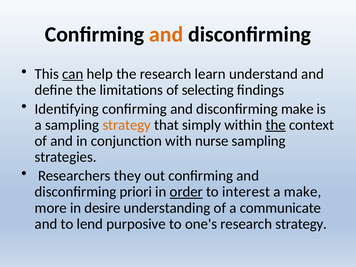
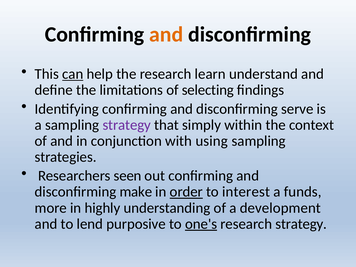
disconfirming make: make -> serve (297, 109)
strategy colour: orange -> purple (127, 125)
the underline: present -> none (276, 125)
nurse: nurse -> using (212, 141)
they: they -> seen (128, 176)
priori: priori -> make (136, 192)
a make: make -> funds (303, 192)
desire: desire -> highly (102, 208)
communicate: communicate -> development (280, 208)
one's underline: none -> present (201, 224)
